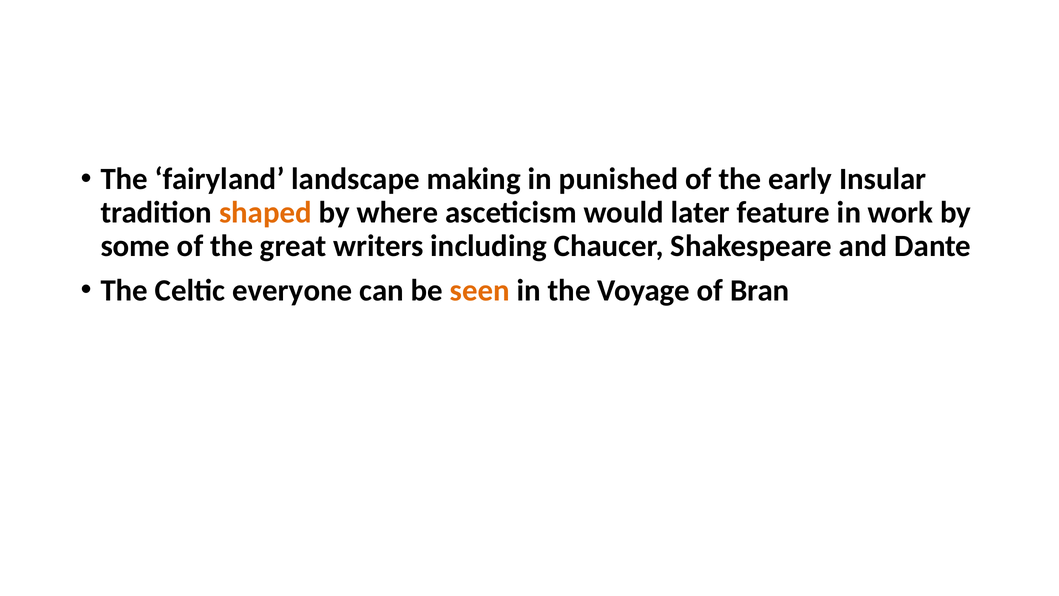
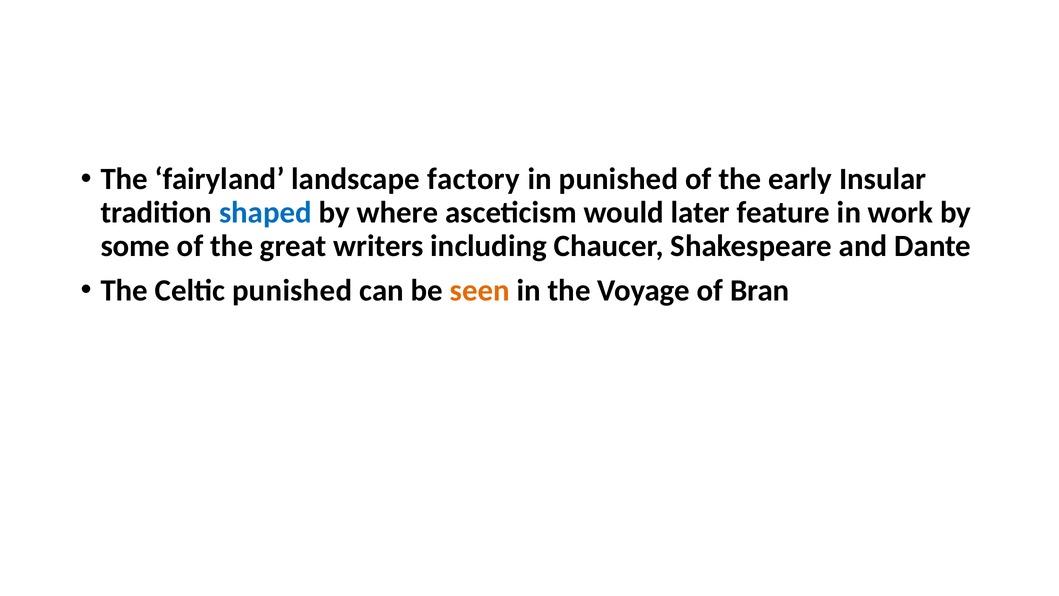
making: making -> factory (474, 179)
shaped colour: orange -> blue (265, 212)
Celtic everyone: everyone -> punished (292, 290)
